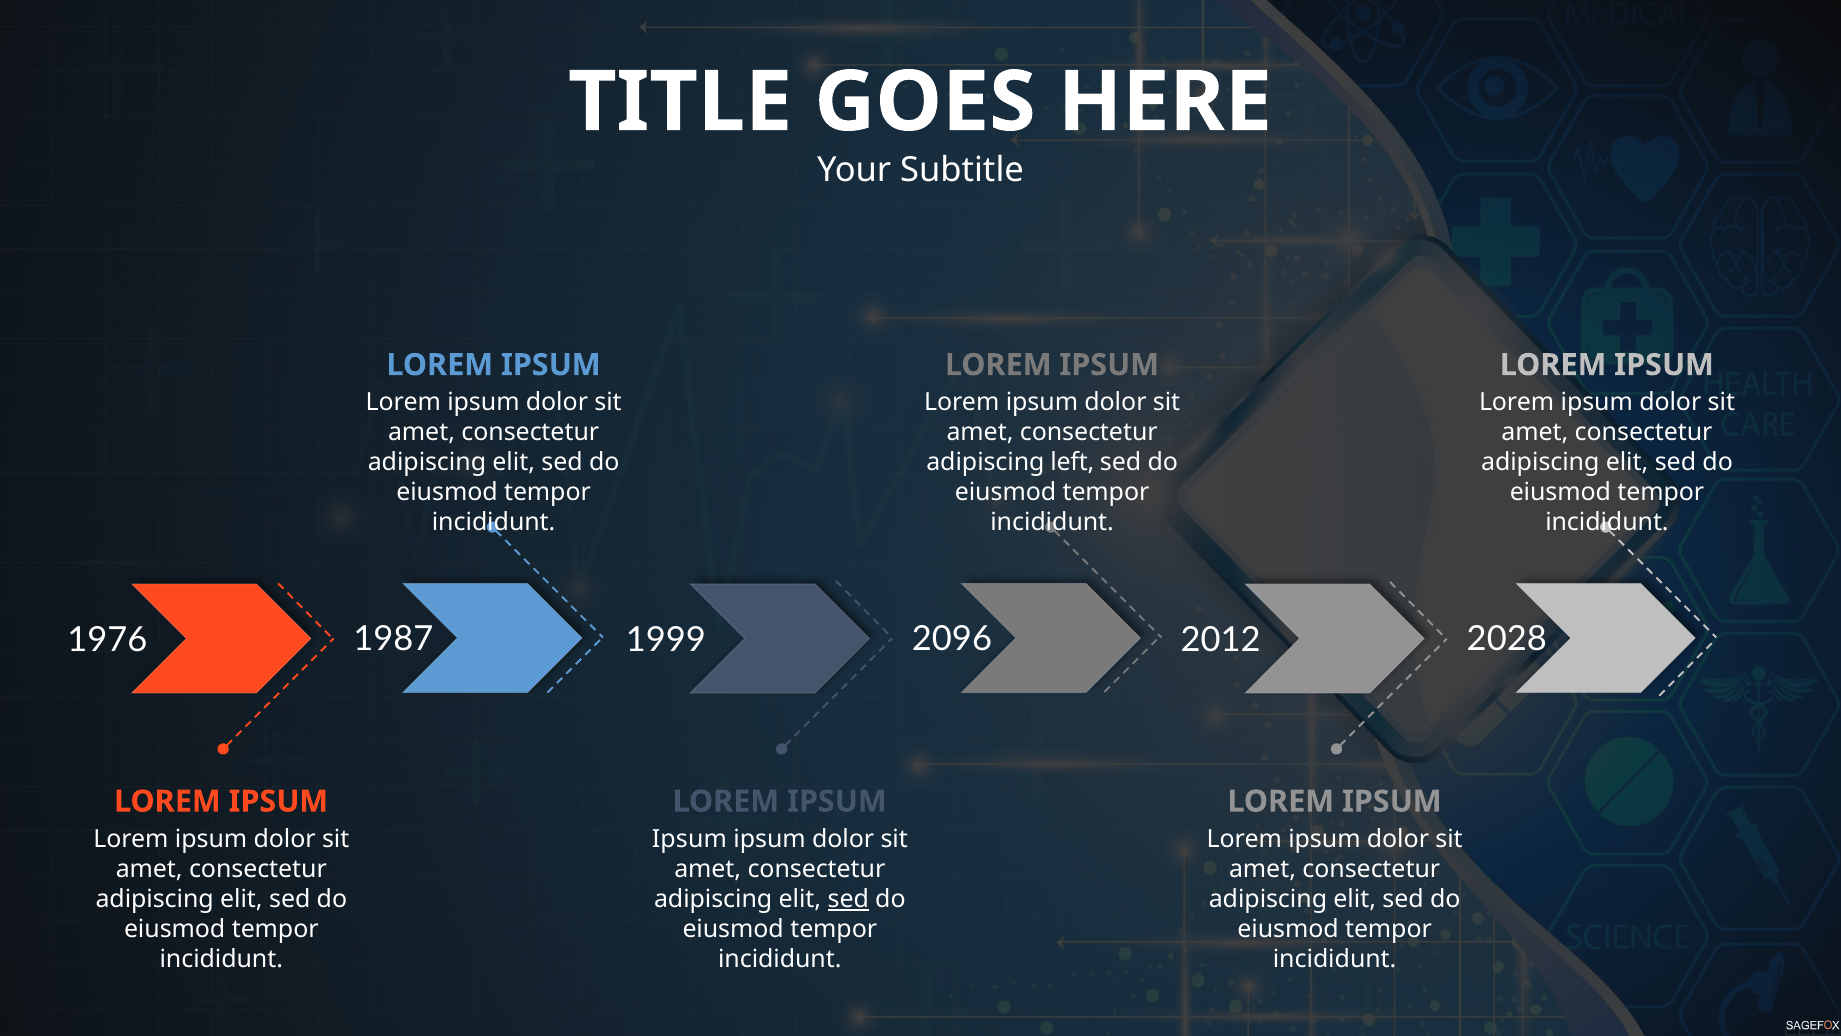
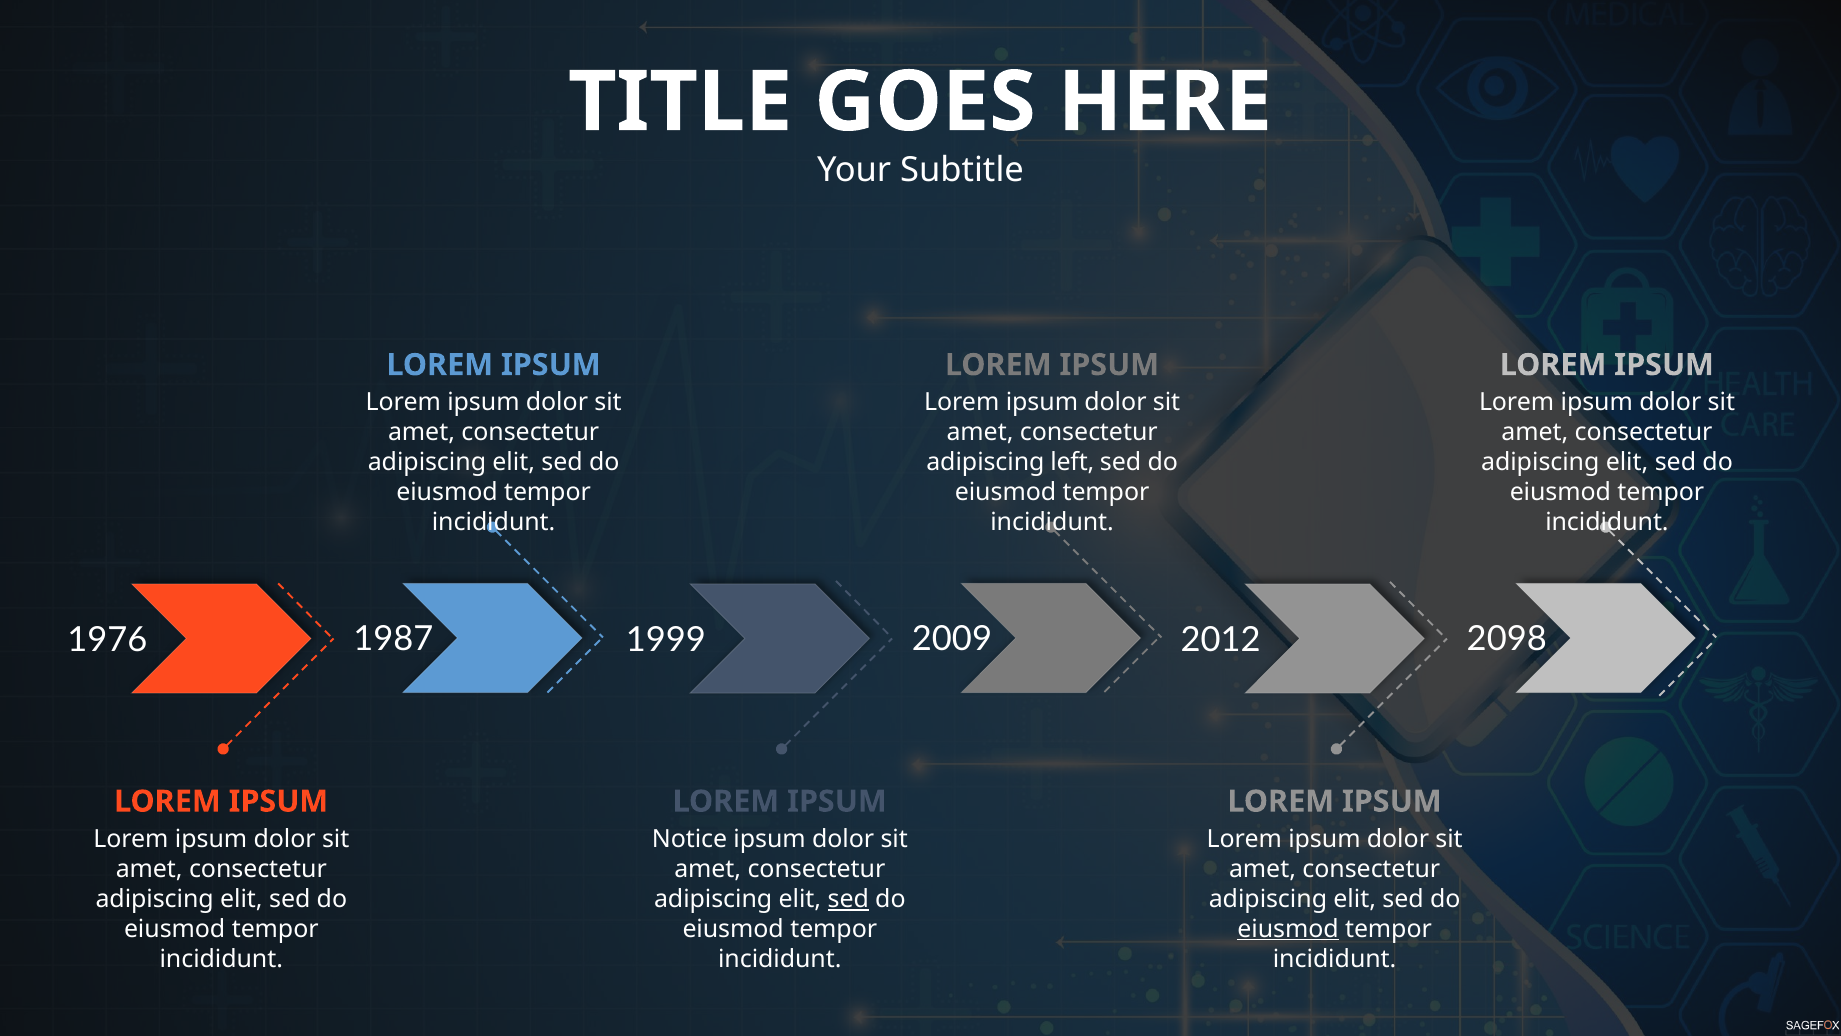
2096: 2096 -> 2009 (952, 639)
2028: 2028 -> 2098 (1507, 639)
Ipsum: Ipsum -> Notice (690, 839)
eiusmod underline: none -> present (1288, 929)
